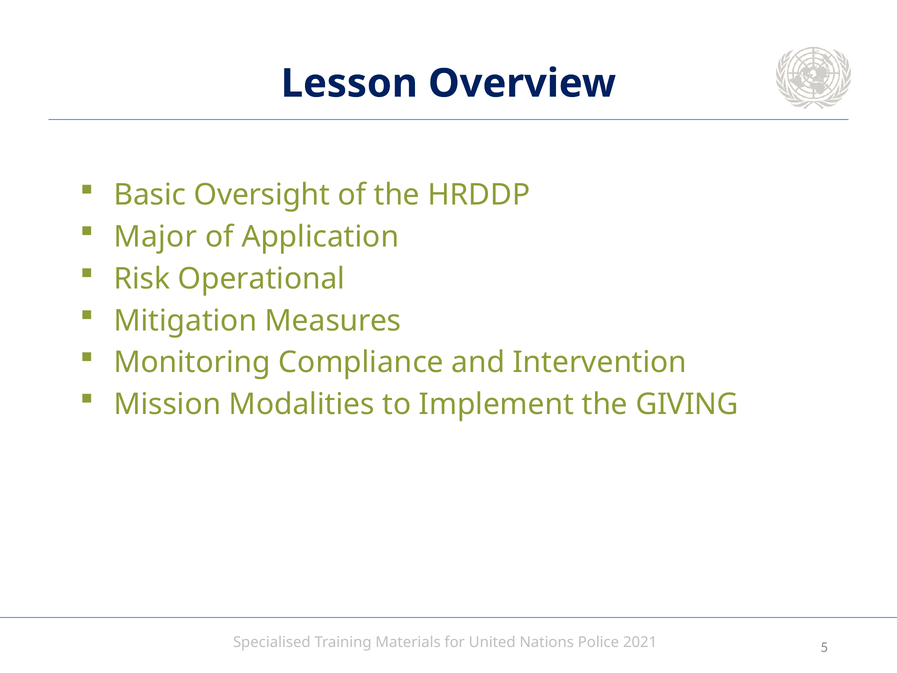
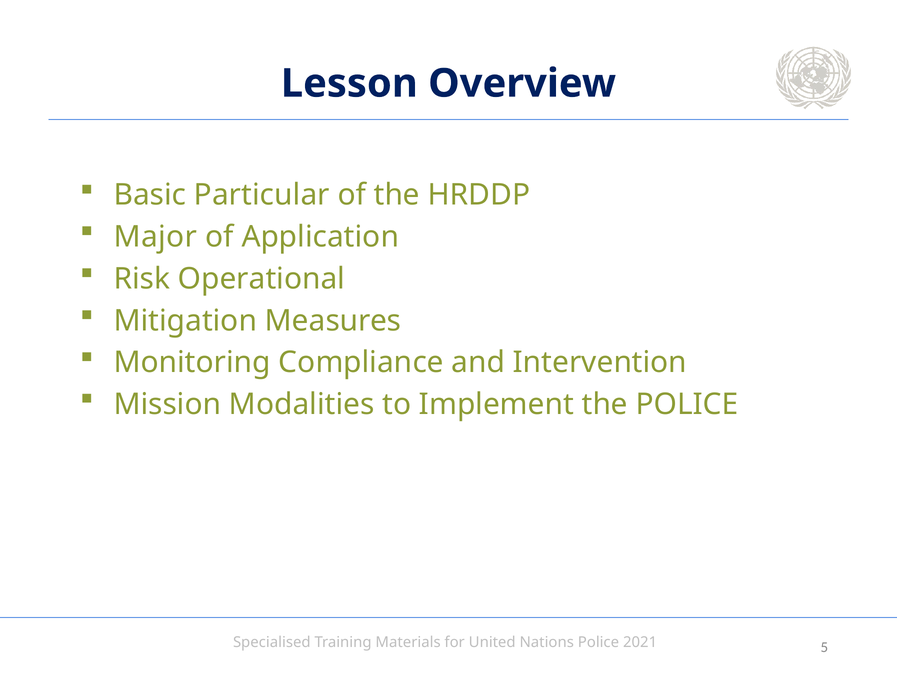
Oversight: Oversight -> Particular (262, 195)
the GIVING: GIVING -> POLICE (687, 404)
